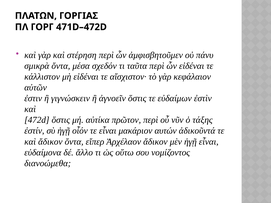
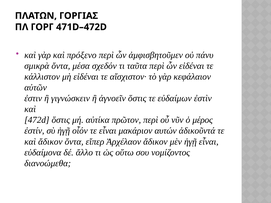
στέρηση: στέρηση -> πρόξενο (82, 55)
τάξης: τάξης -> μέρος (203, 120)
